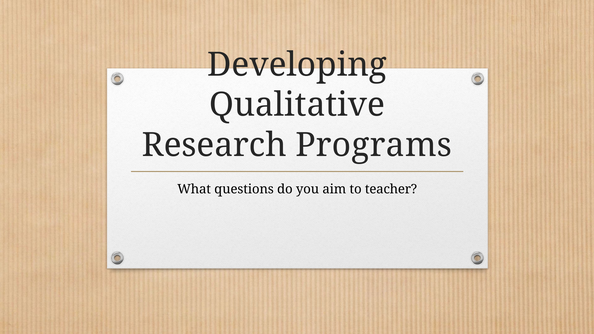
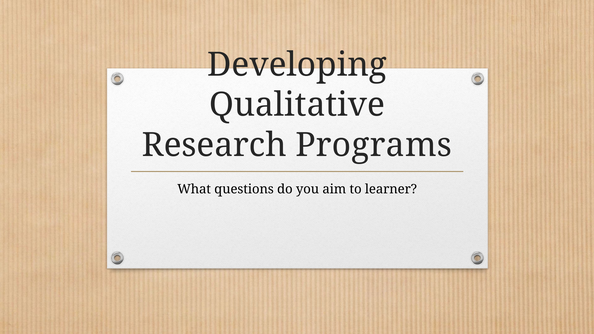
teacher: teacher -> learner (391, 189)
